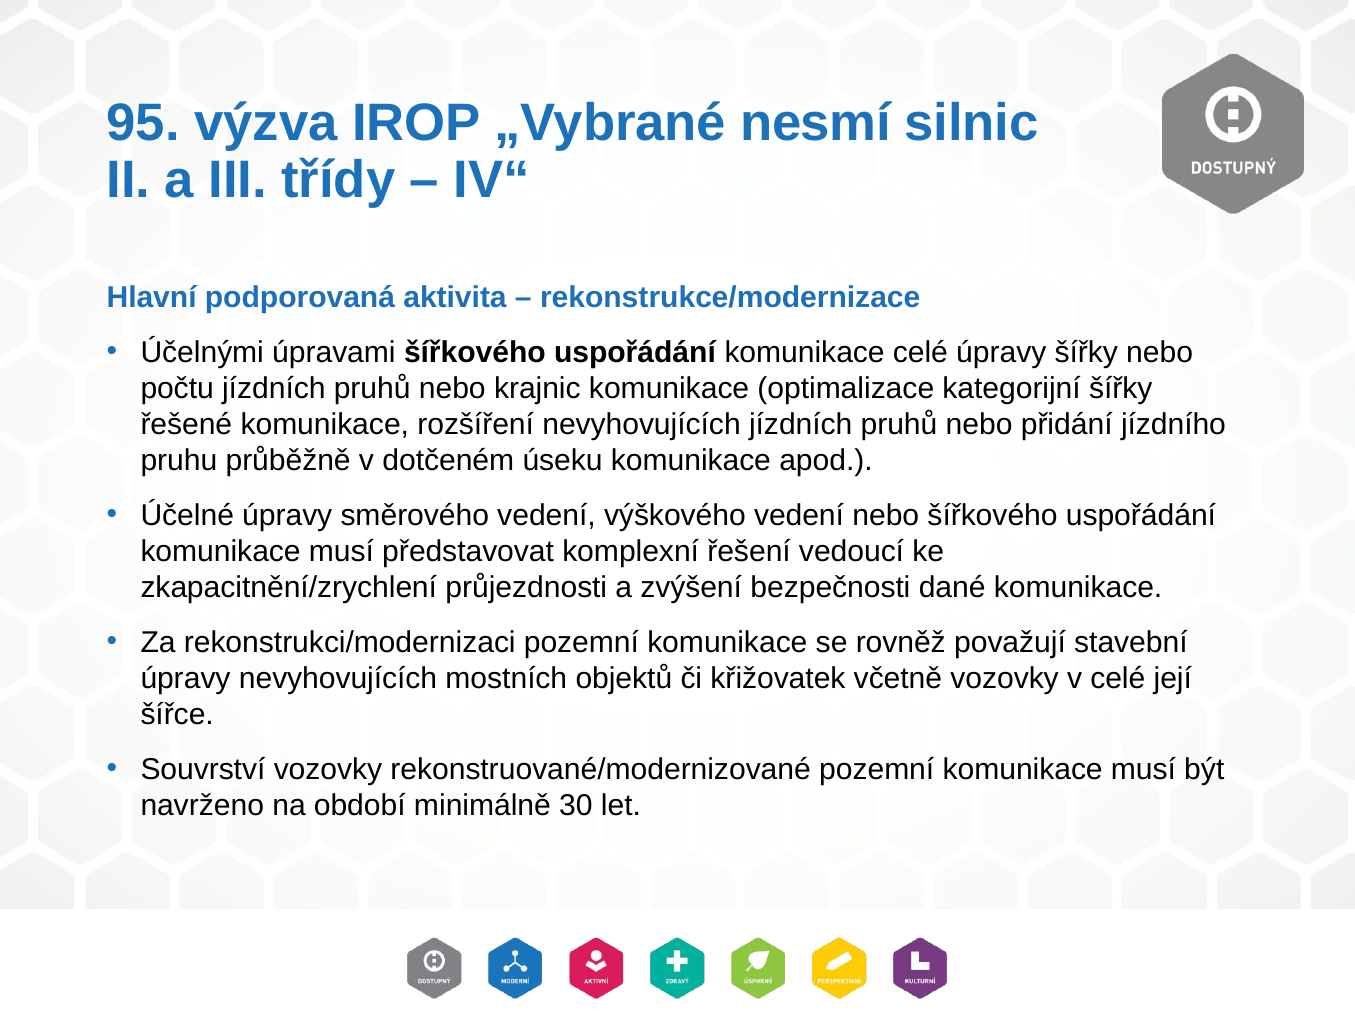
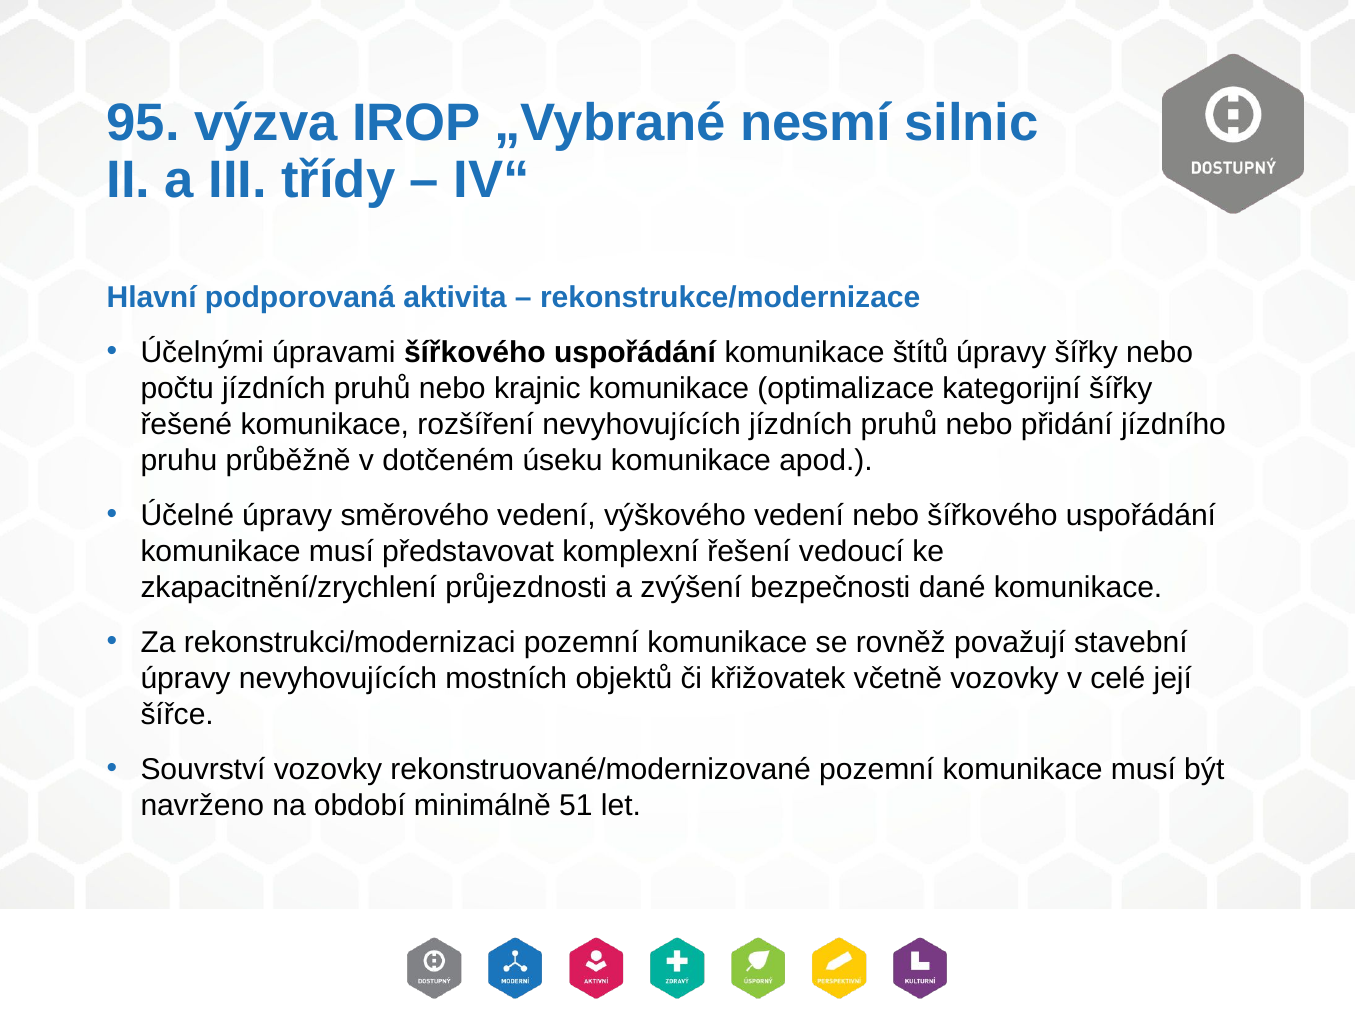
komunikace celé: celé -> štítů (921, 352)
30: 30 -> 51 (576, 805)
